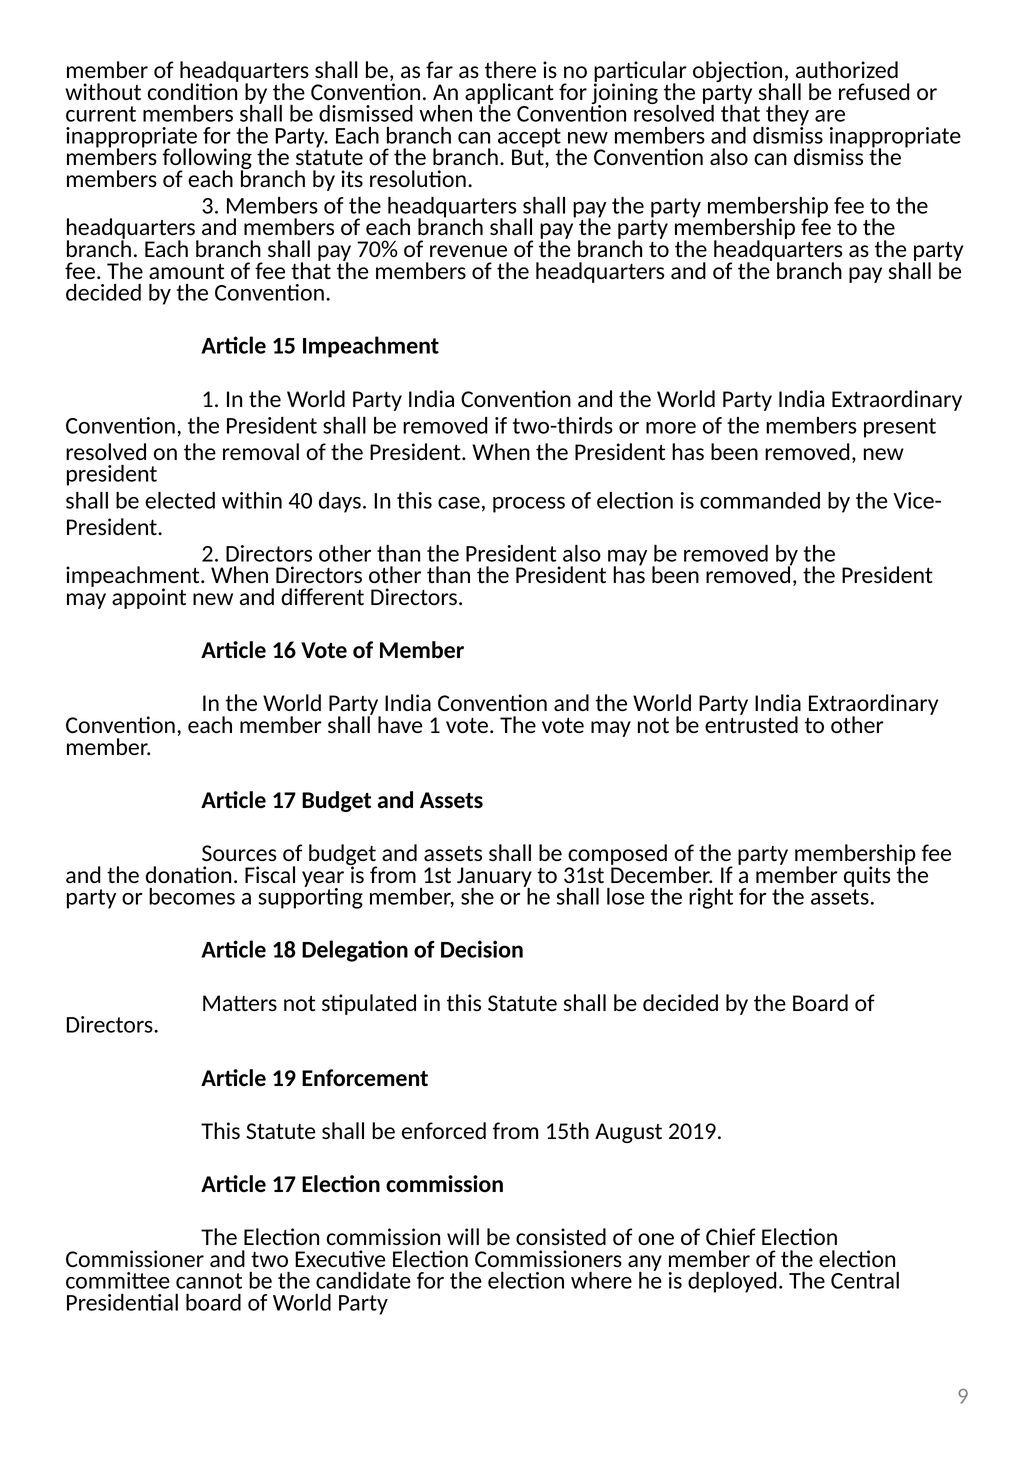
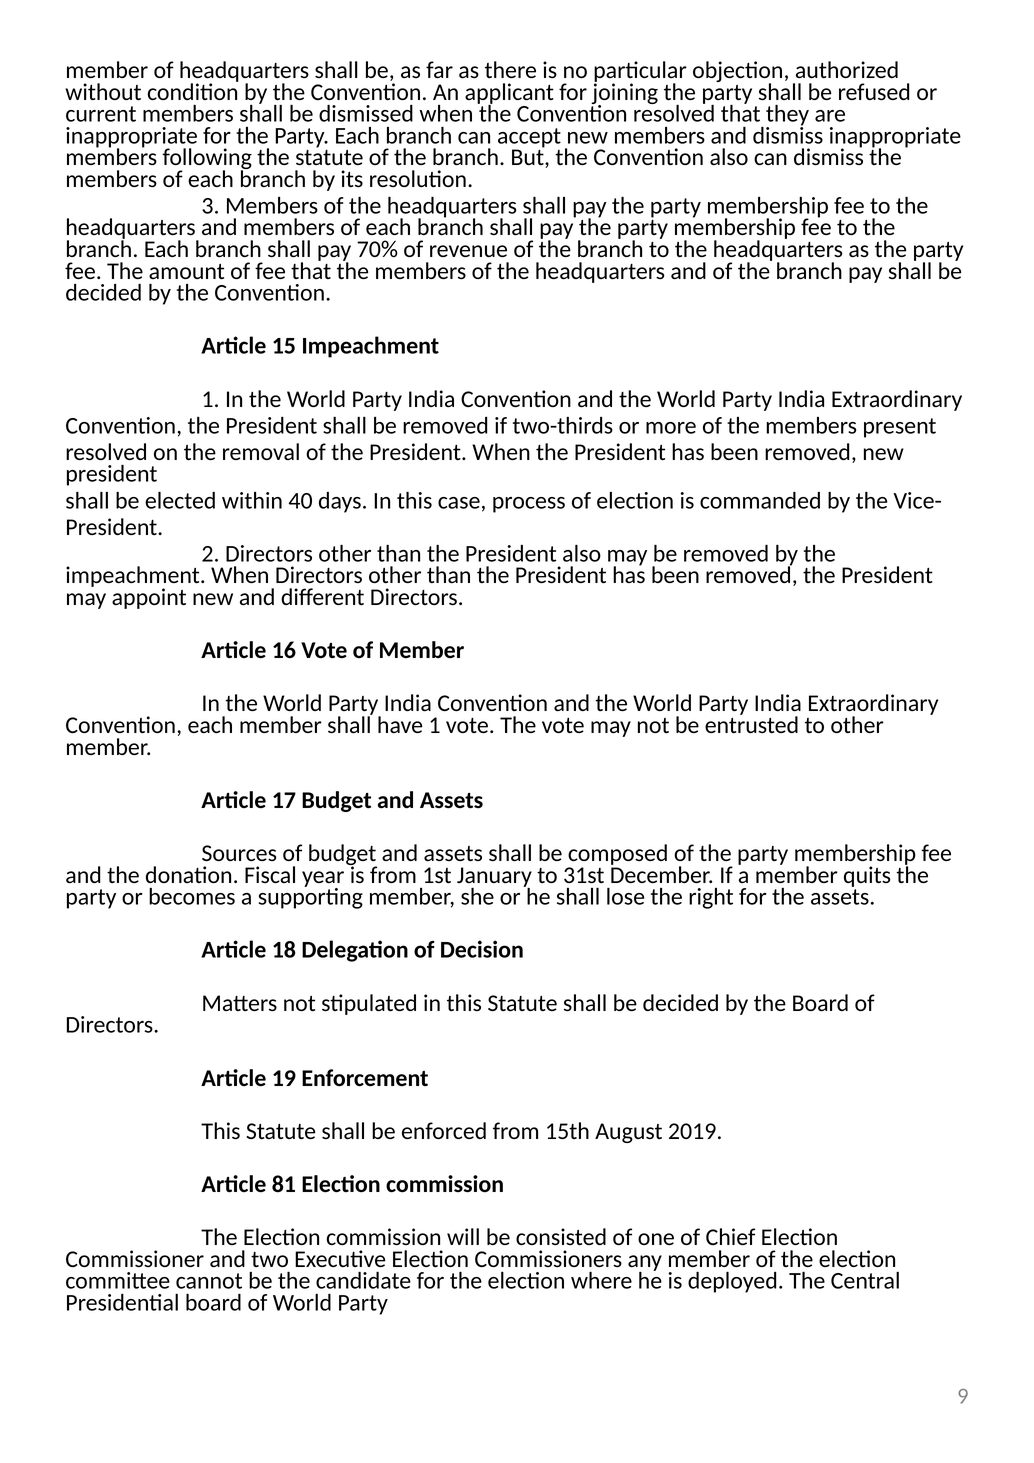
17: 17 -> 81 (284, 1184)
